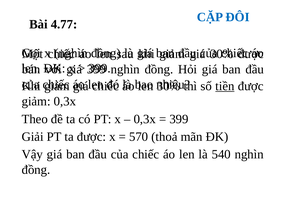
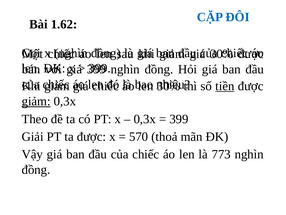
4.77: 4.77 -> 1.62 (64, 24)
giảm underline: none -> present (36, 101)
540: 540 -> 773 (221, 154)
